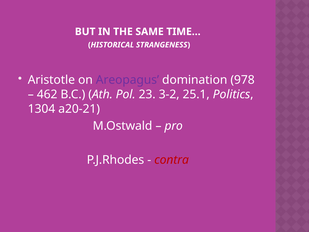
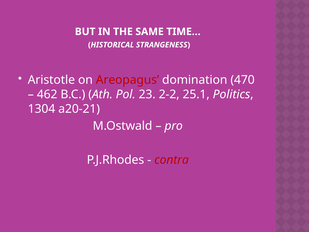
Areopagus colour: purple -> red (127, 80)
978: 978 -> 470 (243, 80)
3-2: 3-2 -> 2-2 (169, 94)
